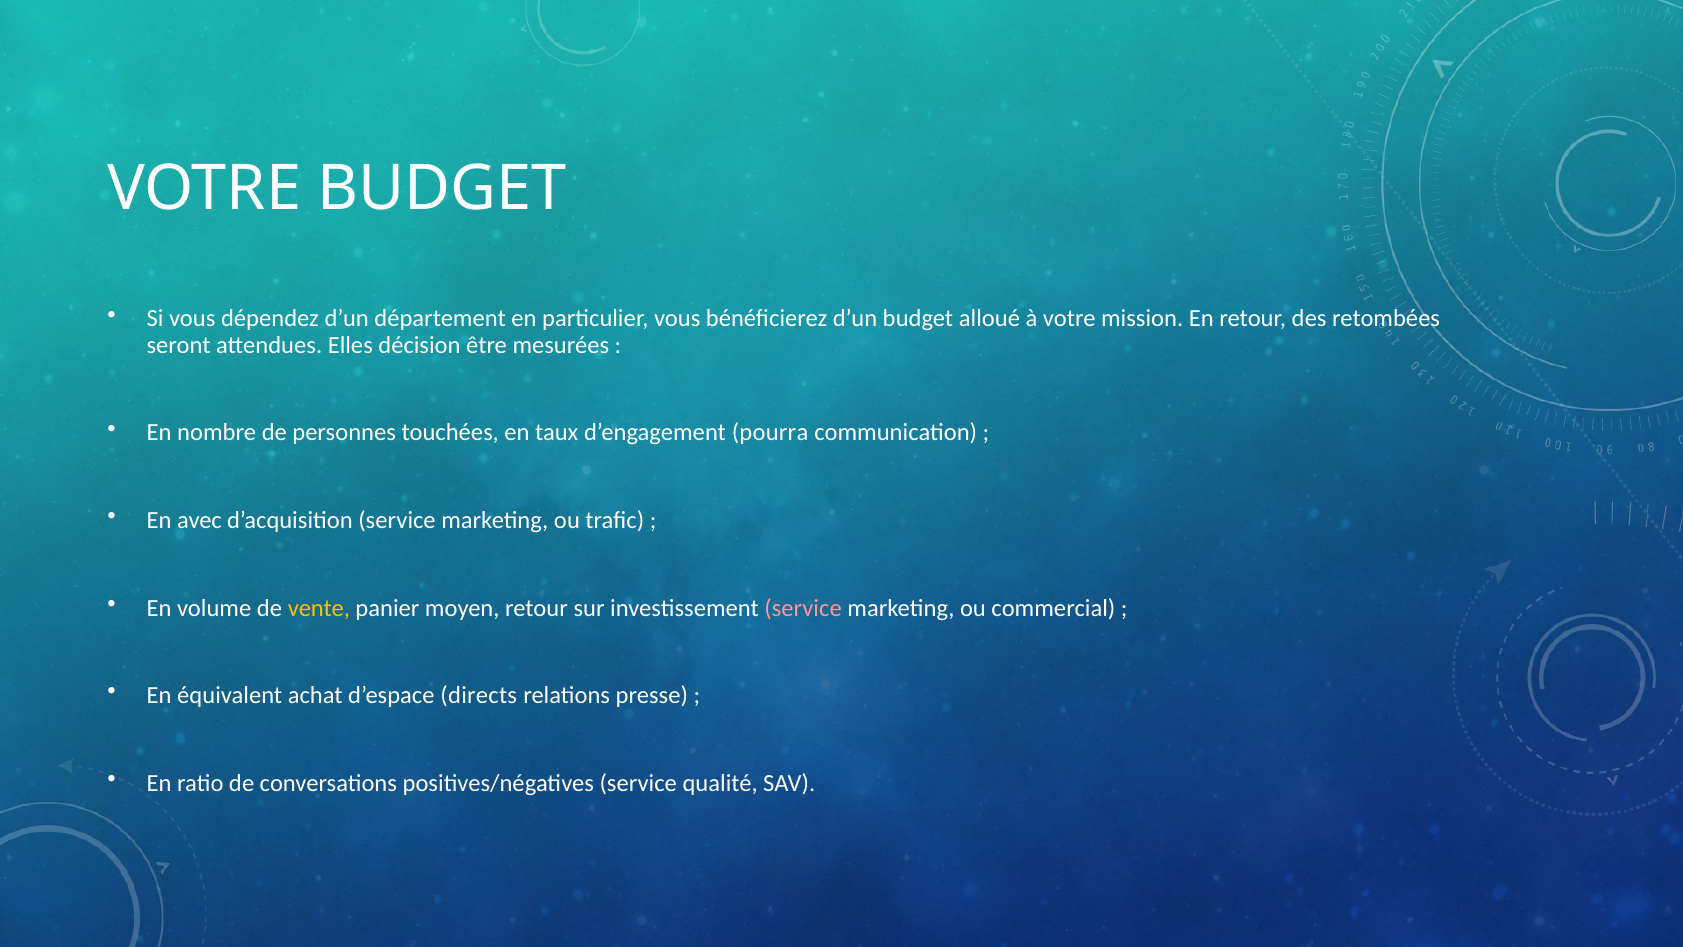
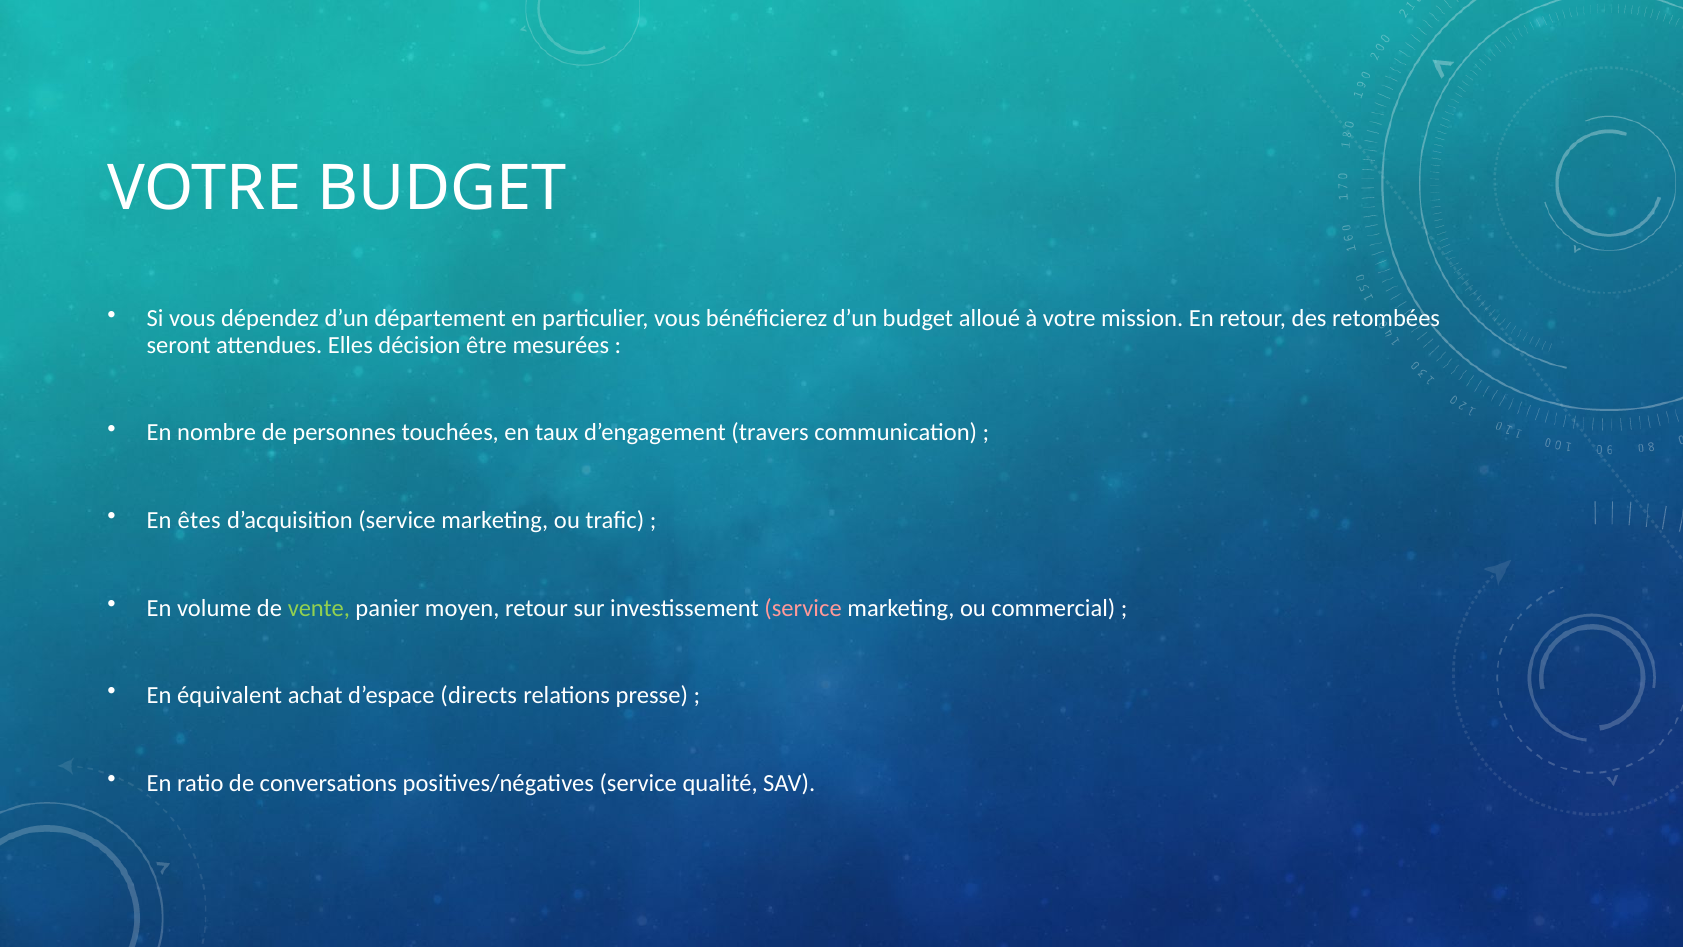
pourra: pourra -> travers (770, 433)
avec: avec -> êtes (199, 520)
vente colour: yellow -> light green (319, 608)
